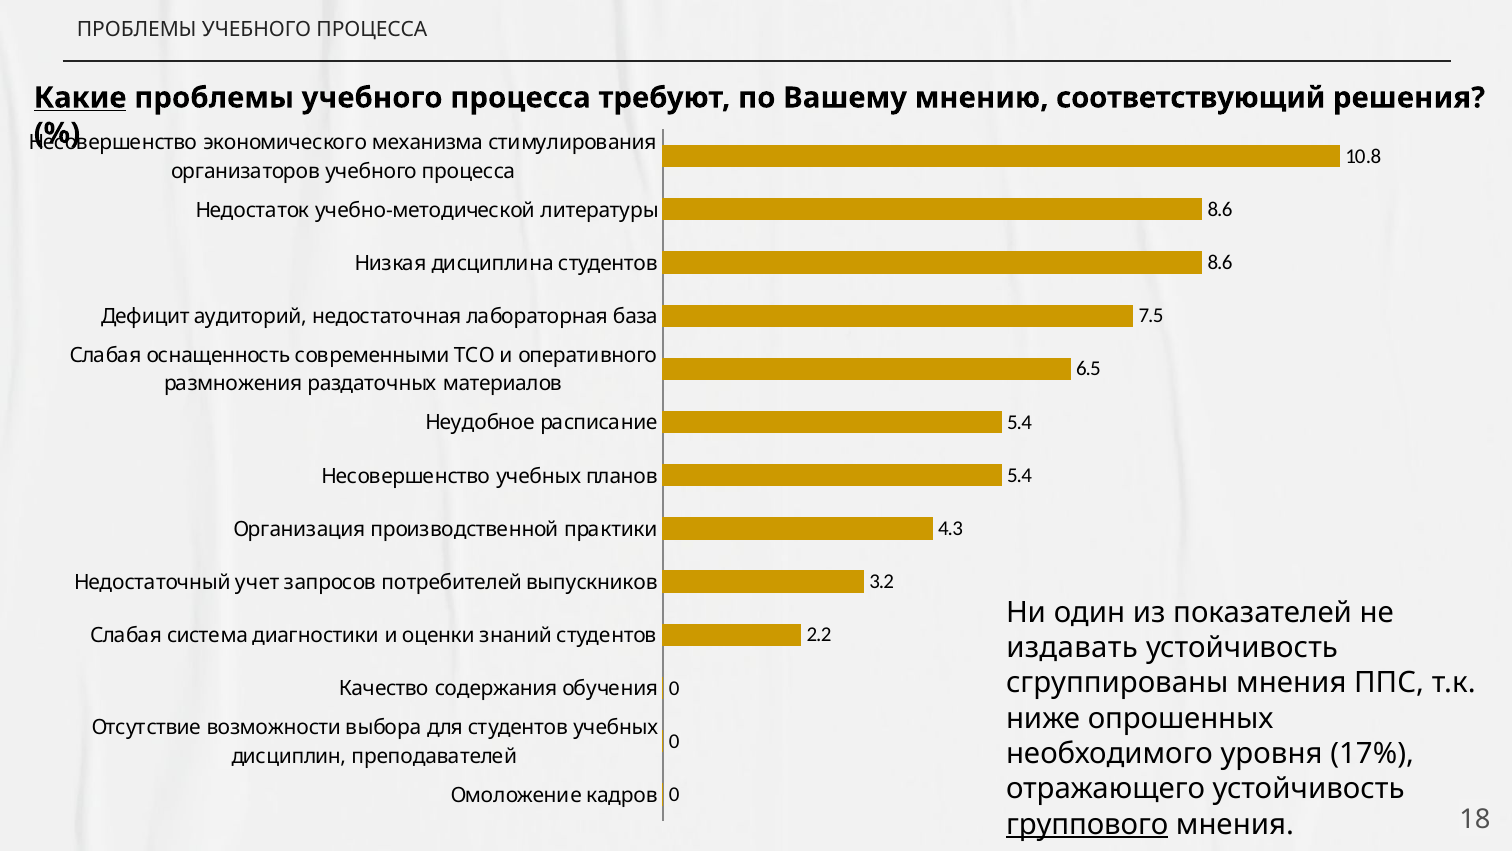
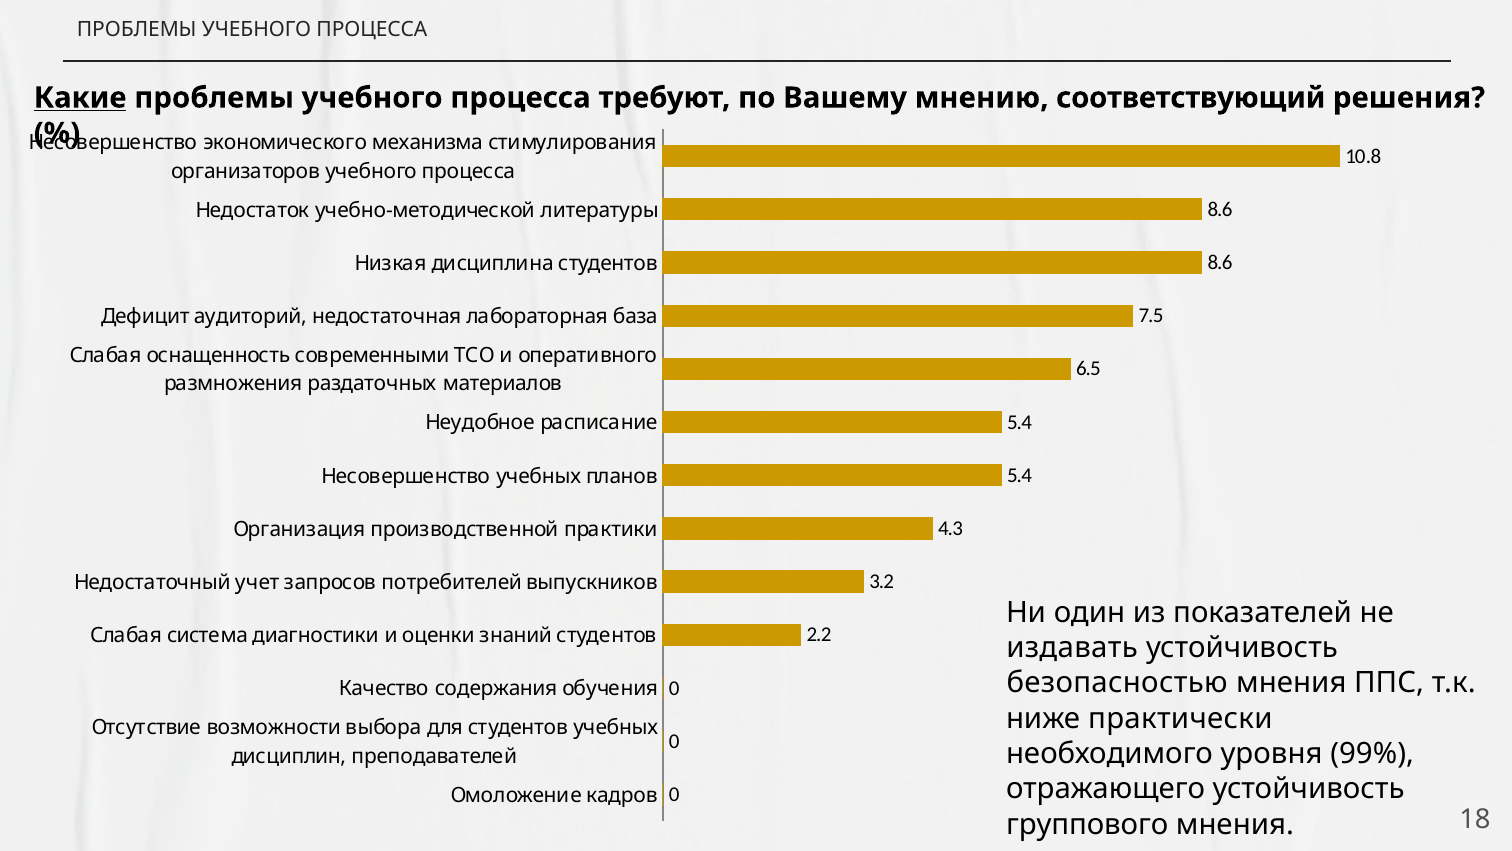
сгруппированы: сгруппированы -> безопасностью (1117, 683)
опрошенных: опрошенных -> практически (1180, 718)
17%: 17% -> 99% (1372, 753)
группового underline: present -> none (1087, 824)
